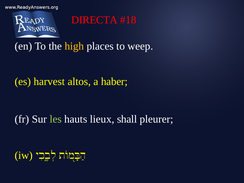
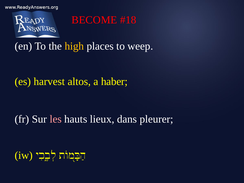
DIRECTA: DIRECTA -> BECOME (94, 20)
les colour: light green -> pink (56, 119)
shall: shall -> dans (127, 119)
